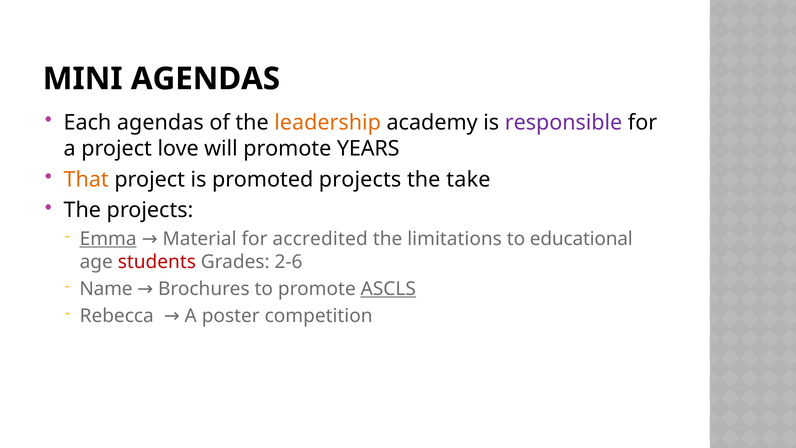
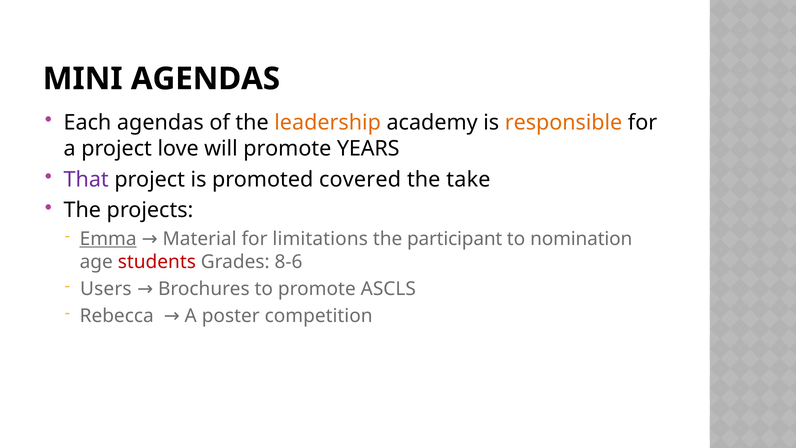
responsible colour: purple -> orange (564, 123)
That colour: orange -> purple (86, 179)
promoted projects: projects -> covered (360, 179)
accredited: accredited -> limitations (320, 239)
limitations: limitations -> participant (455, 239)
educational: educational -> nomination (581, 239)
2-6: 2-6 -> 8-6 (289, 262)
Name: Name -> Users (106, 289)
ASCLS underline: present -> none (388, 289)
